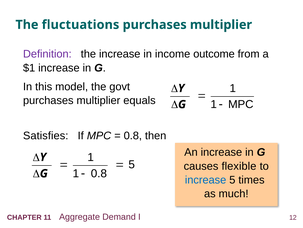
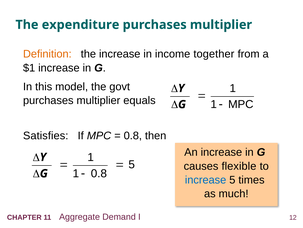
fluctuations: fluctuations -> expenditure (81, 25)
Definition colour: purple -> orange (47, 54)
outcome: outcome -> together (214, 54)
